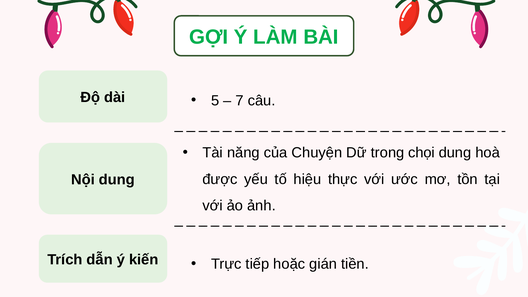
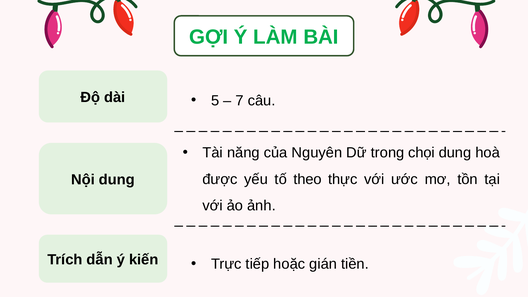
Chuyện: Chuyện -> Nguyên (317, 153)
hiệu: hiệu -> theo (308, 179)
